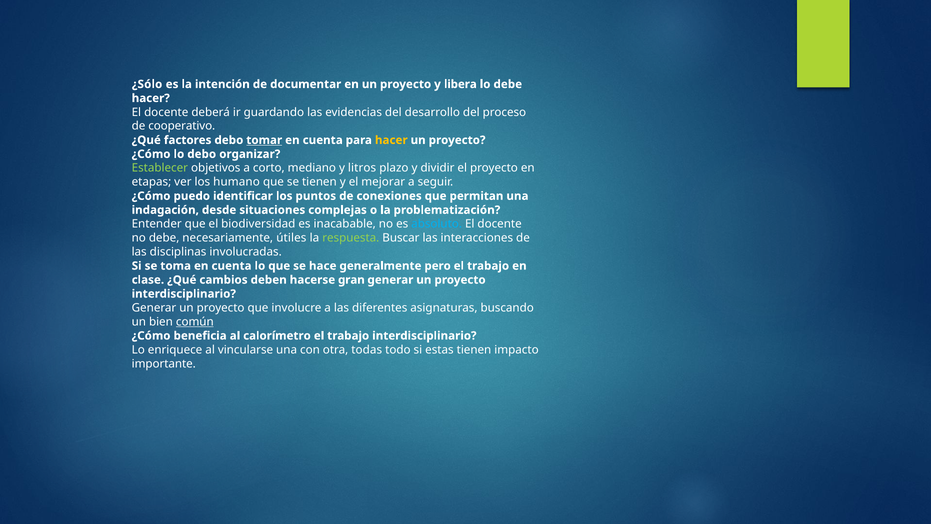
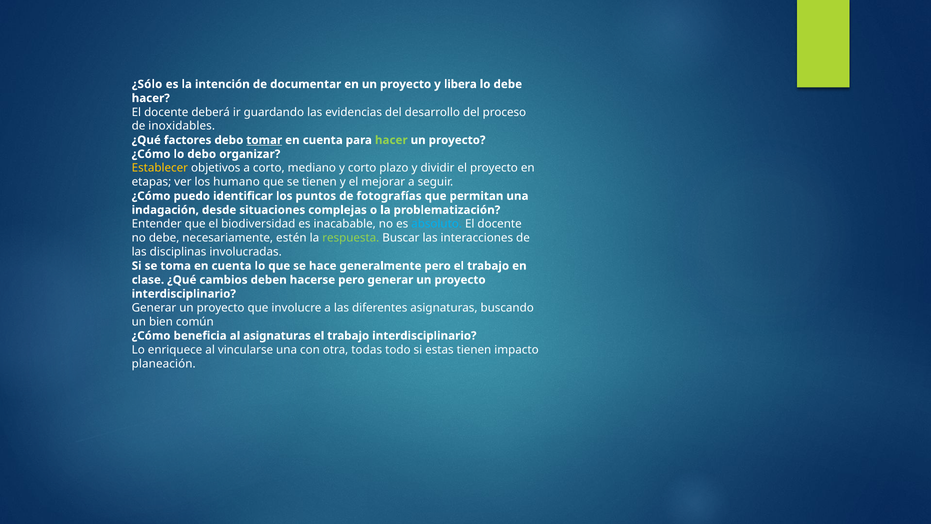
cooperativo: cooperativo -> inoxidables (182, 126)
hacer colour: yellow -> light green (391, 140)
Establecer colour: light green -> yellow (160, 168)
y litros: litros -> corto (362, 168)
conexiones: conexiones -> fotografías (389, 196)
útiles: útiles -> estén (291, 238)
hacerse gran: gran -> pero (351, 280)
común underline: present -> none (195, 322)
al calorímetro: calorímetro -> asignaturas (277, 336)
importante: importante -> planeación (164, 363)
